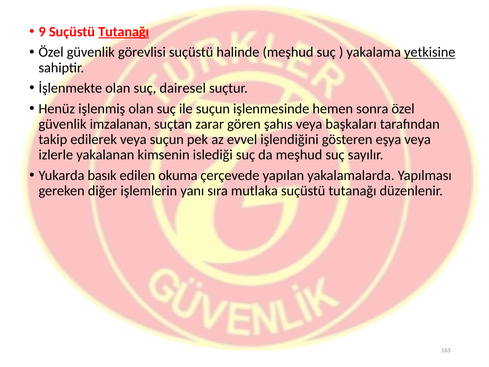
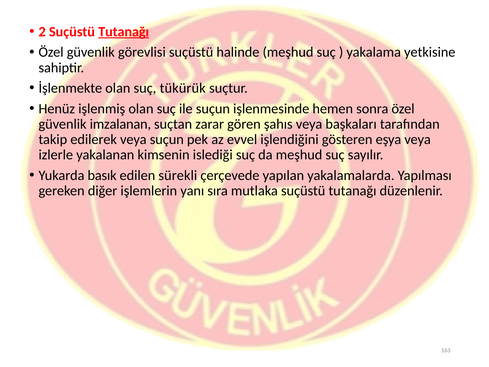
9: 9 -> 2 (42, 32)
yetkisine underline: present -> none (430, 52)
dairesel: dairesel -> tükürük (183, 88)
okuma: okuma -> sürekli (178, 175)
